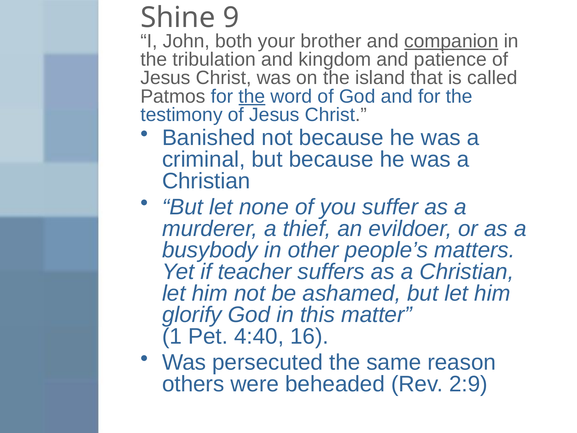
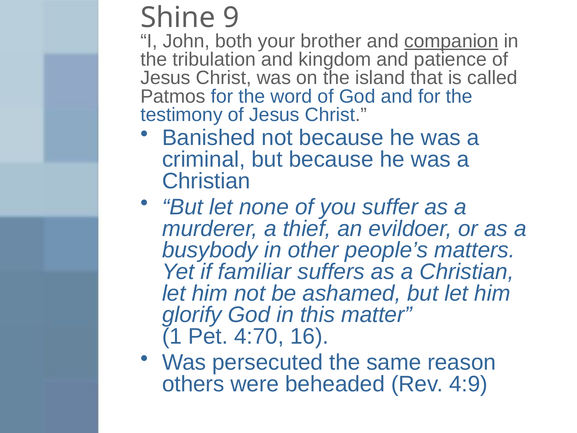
the underline: present -> none (252, 96)
teacher: teacher -> familiar (255, 272)
4:40: 4:40 -> 4:70 (259, 336)
2:9: 2:9 -> 4:9 (468, 384)
